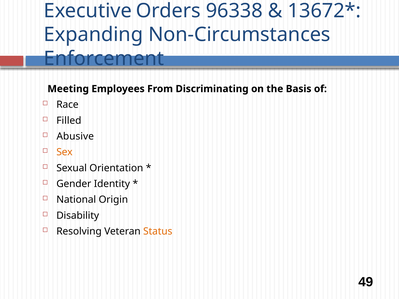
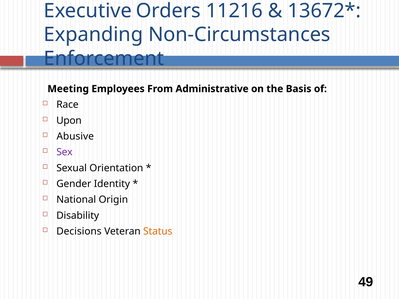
96338: 96338 -> 11216 (234, 11)
Discriminating: Discriminating -> Administrative (212, 89)
Filled: Filled -> Upon (69, 121)
Sex colour: orange -> purple (64, 152)
Resolving: Resolving -> Decisions (79, 232)
